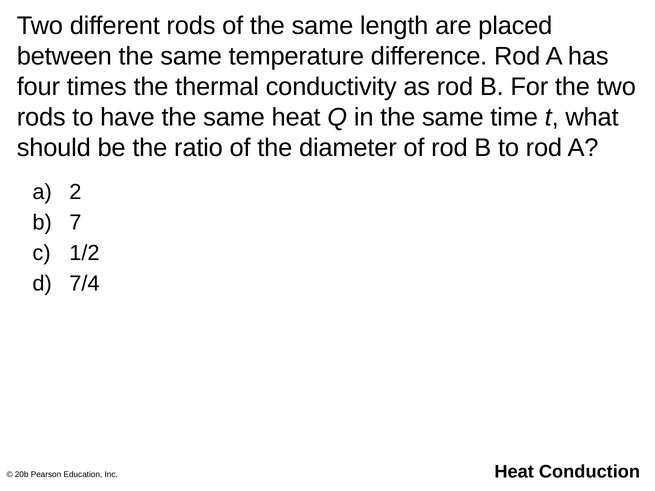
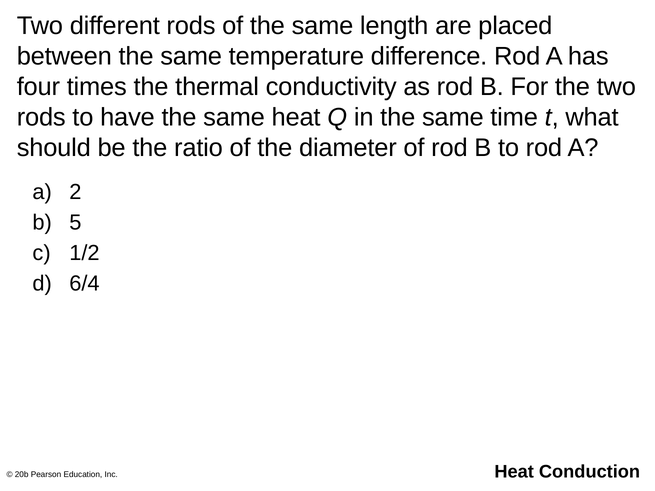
7: 7 -> 5 (75, 223)
7/4: 7/4 -> 6/4 (84, 284)
